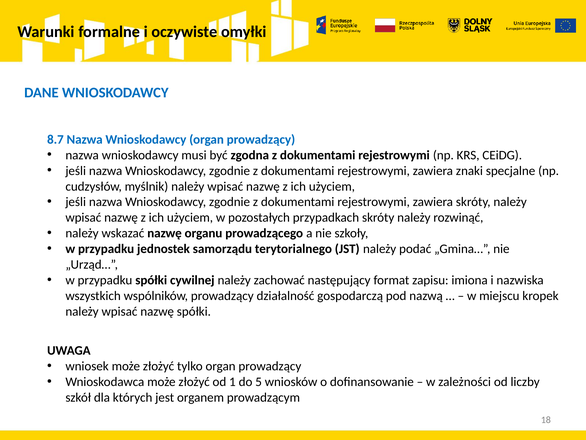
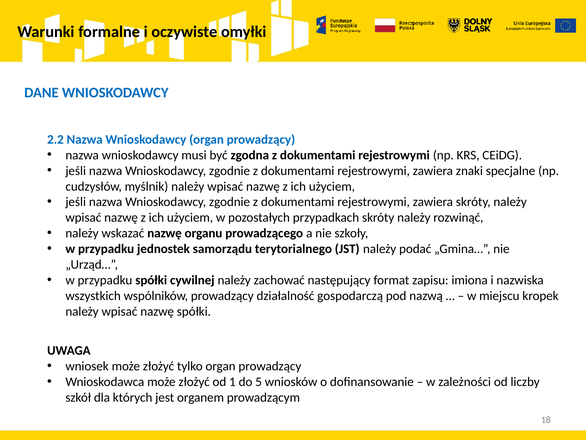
8.7: 8.7 -> 2.2 (55, 139)
